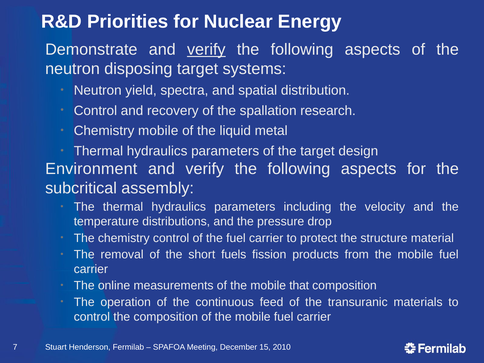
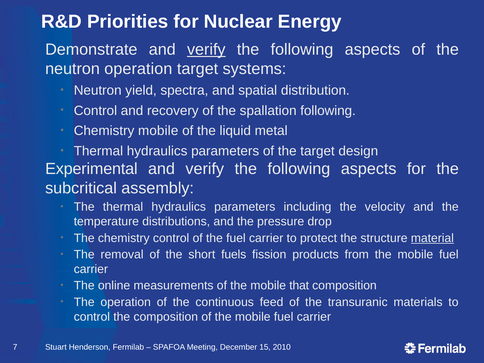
neutron disposing: disposing -> operation (138, 69)
spallation research: research -> following (328, 111)
Environment: Environment -> Experimental (91, 169)
material underline: none -> present (432, 238)
